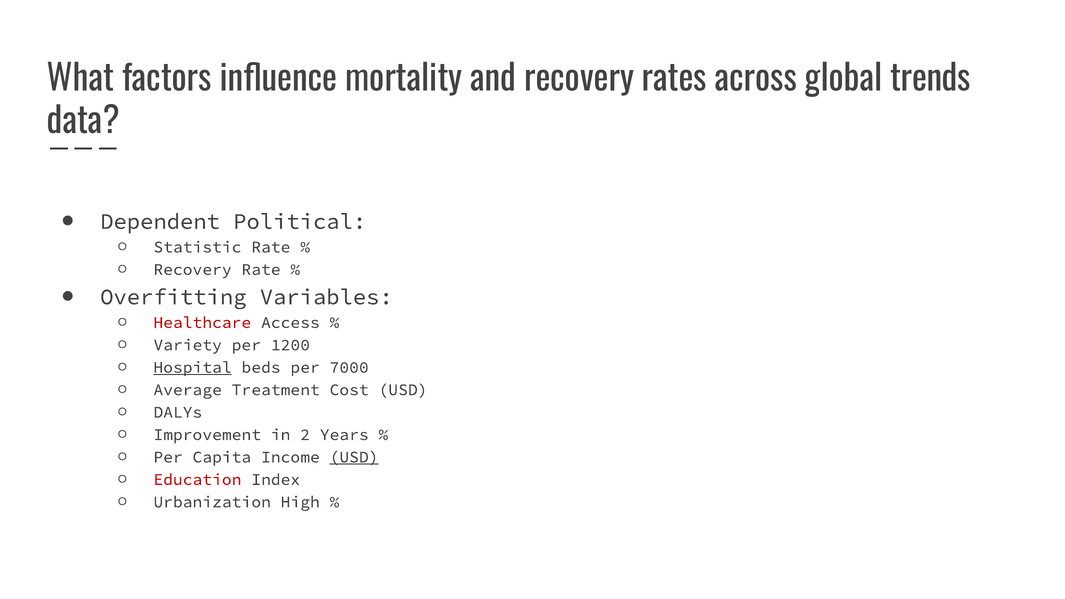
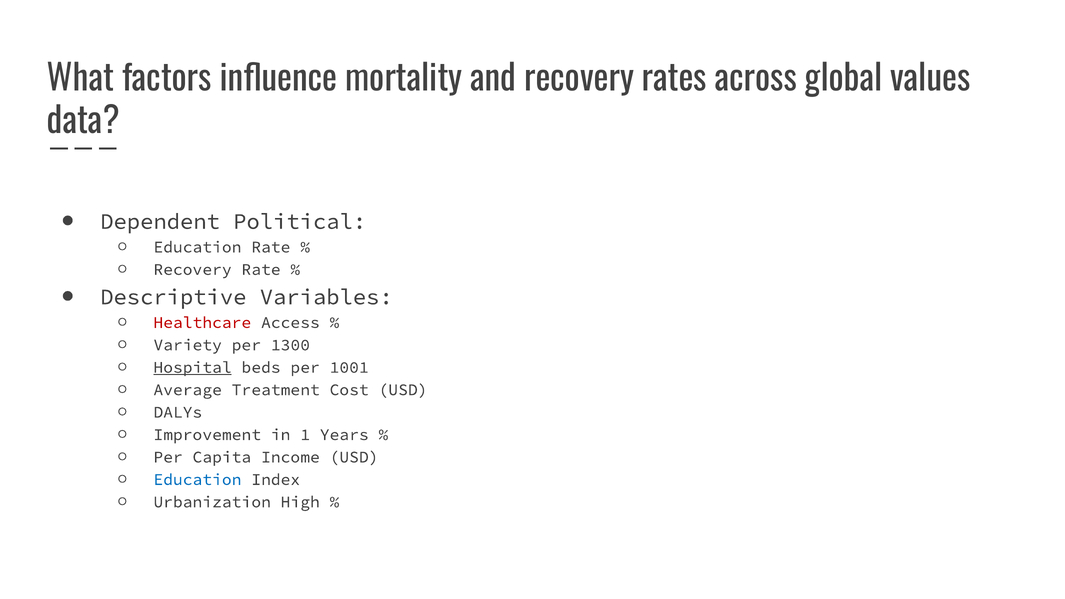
trends: trends -> values (930, 79)
Statistic: Statistic -> Education (197, 247)
Overfitting: Overfitting -> Descriptive (173, 297)
1200: 1200 -> 1300 (290, 345)
7000: 7000 -> 1001 (349, 367)
2: 2 -> 1 (305, 435)
USD underline: present -> none (354, 457)
Education colour: red -> blue (197, 480)
